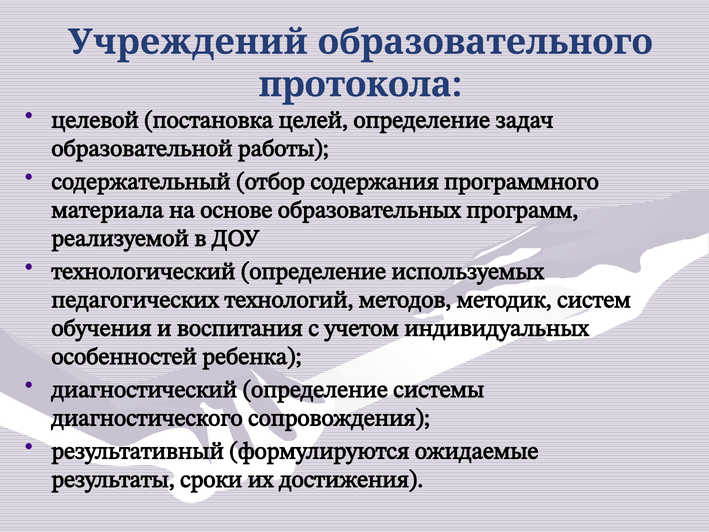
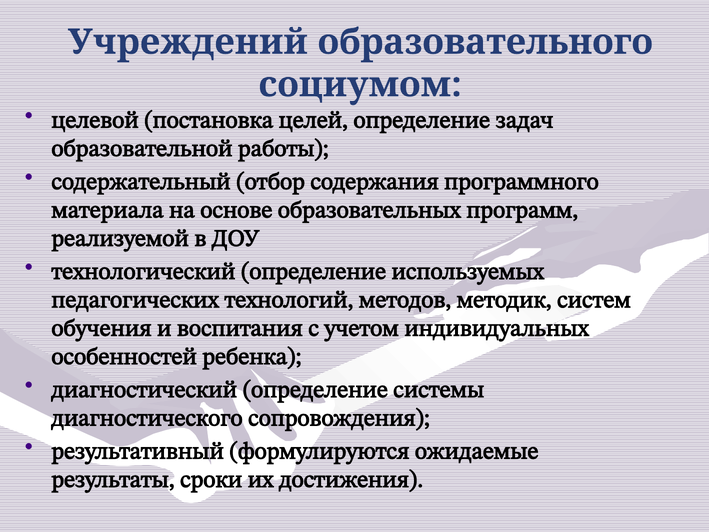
протокола: протокола -> социумом (360, 85)
